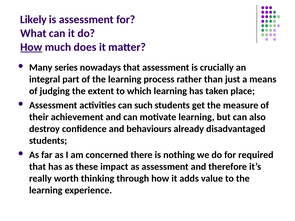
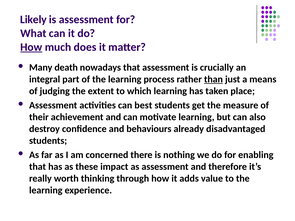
series: series -> death (66, 68)
than underline: none -> present (213, 79)
such: such -> best (143, 105)
required: required -> enabling (256, 155)
